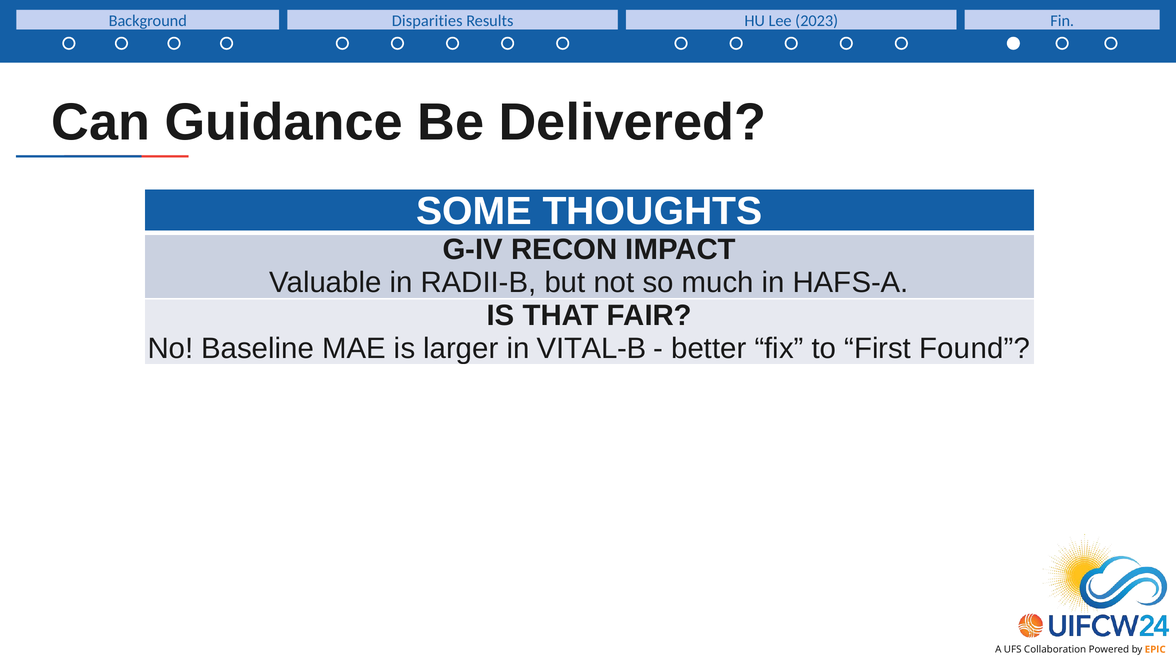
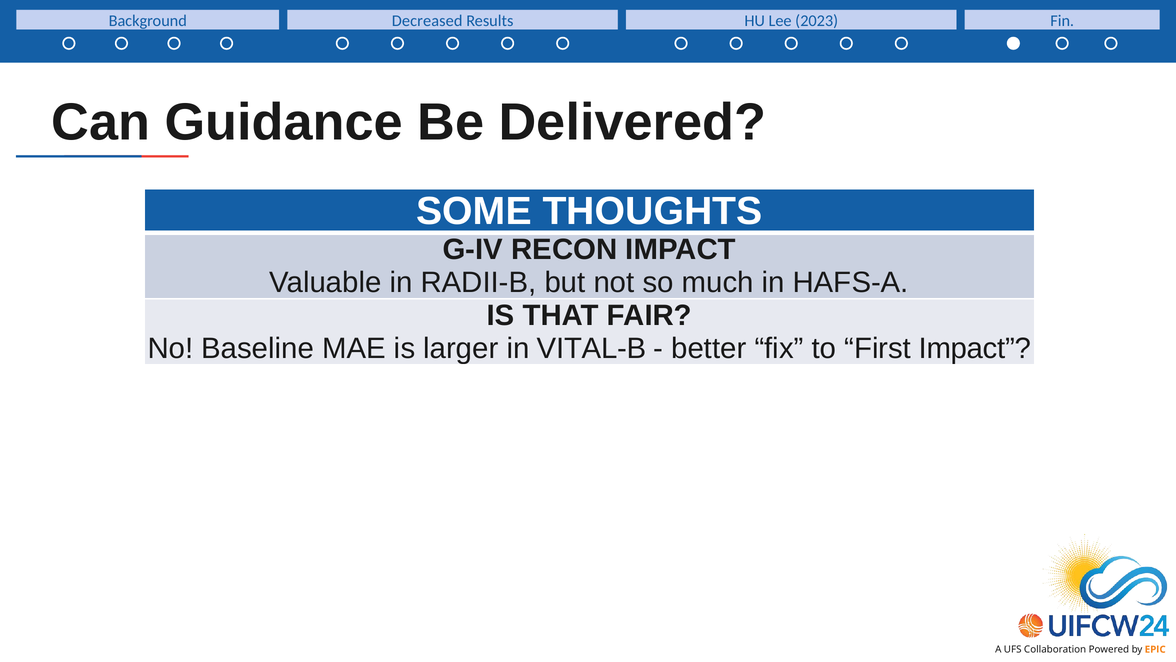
Disparities: Disparities -> Decreased (427, 21)
First Found: Found -> Impact (975, 348)
